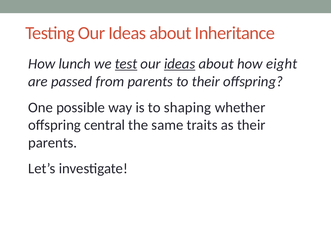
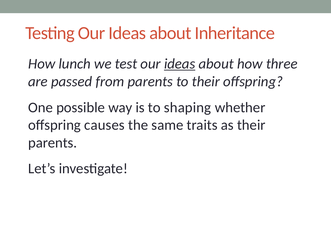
test underline: present -> none (126, 64)
eight: eight -> three (282, 64)
central: central -> causes (104, 125)
